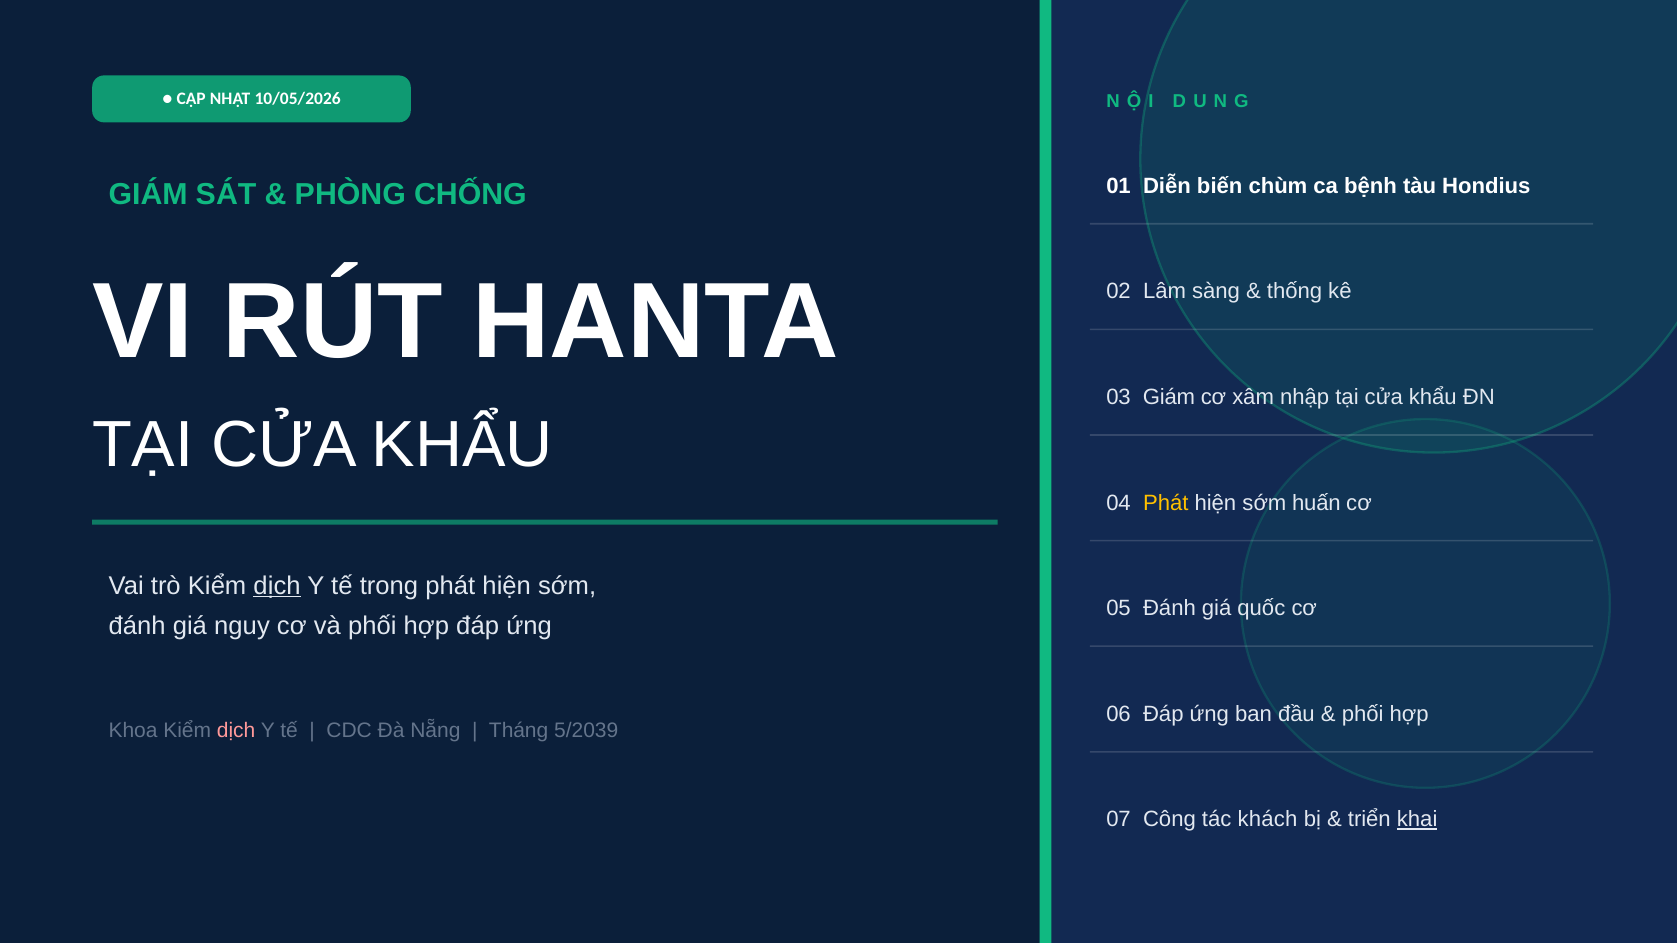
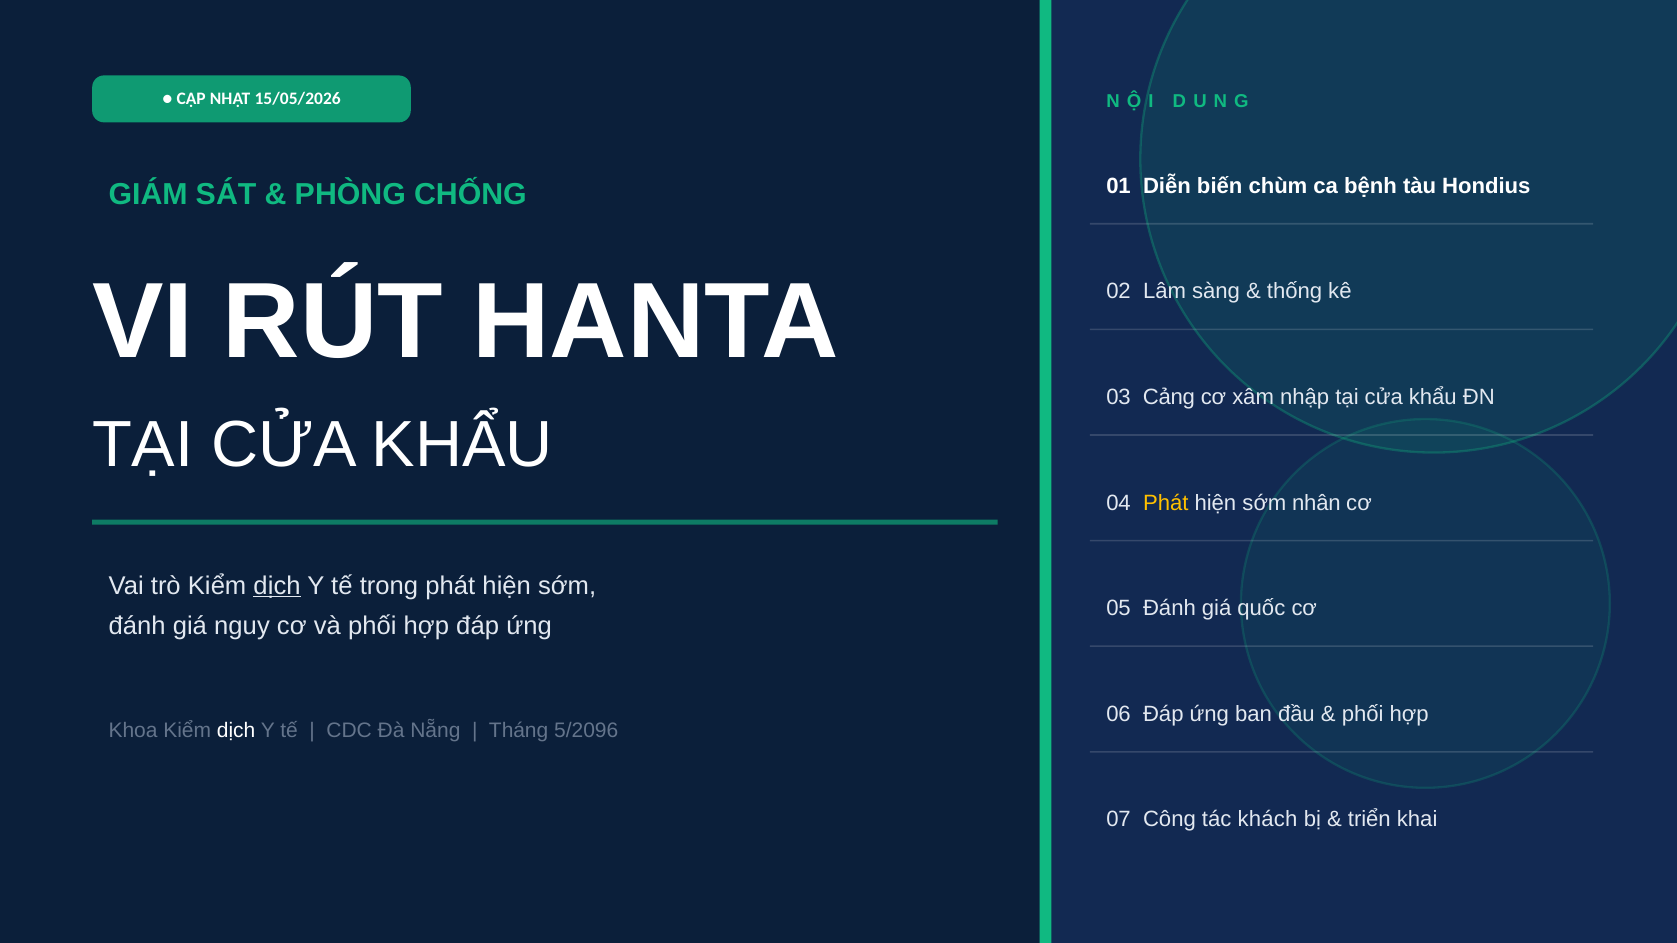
10/05/2026: 10/05/2026 -> 15/05/2026 (298, 98)
03 Giám: Giám -> Cảng (1169, 397)
huấn: huấn -> nhân (1316, 503)
dịch colour: pink -> white (236, 731)
5/2039: 5/2039 -> 5/2096 (586, 731)
khai underline: present -> none (1417, 820)
